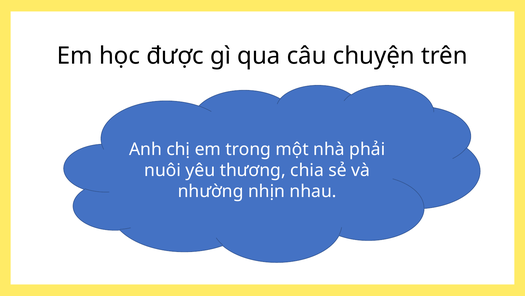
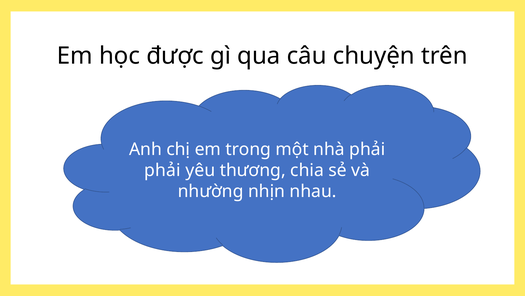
nuôi: nuôi -> phải (163, 170)
